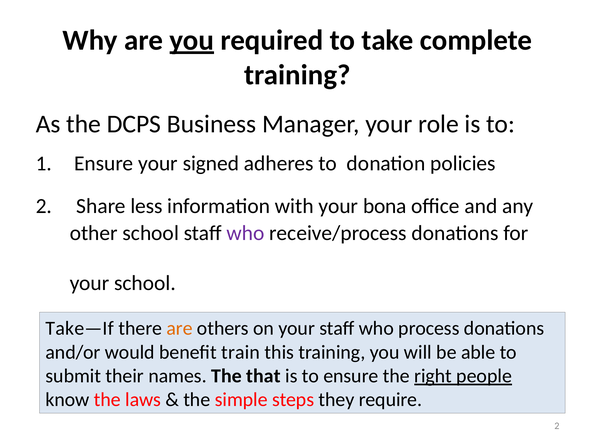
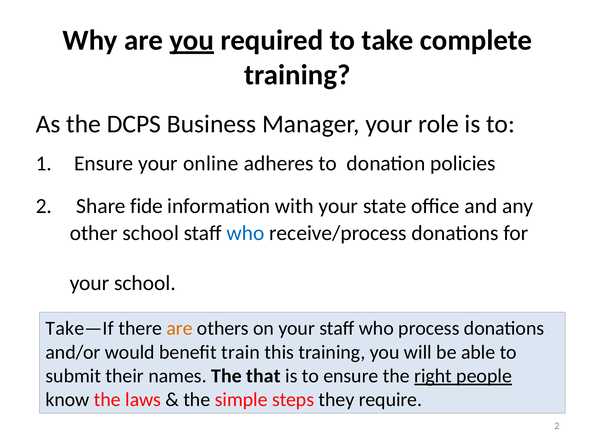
signed: signed -> online (211, 163)
less: less -> fide (147, 206)
bona: bona -> state (385, 206)
who colour: purple -> blue (245, 233)
